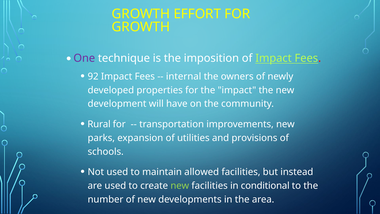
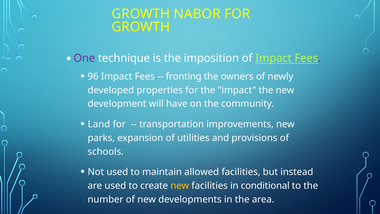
EFFORT: EFFORT -> NABOR (197, 14)
92: 92 -> 96 (93, 76)
internal: internal -> fronting (184, 76)
Rural: Rural -> Land (99, 124)
new colour: light green -> yellow (180, 186)
